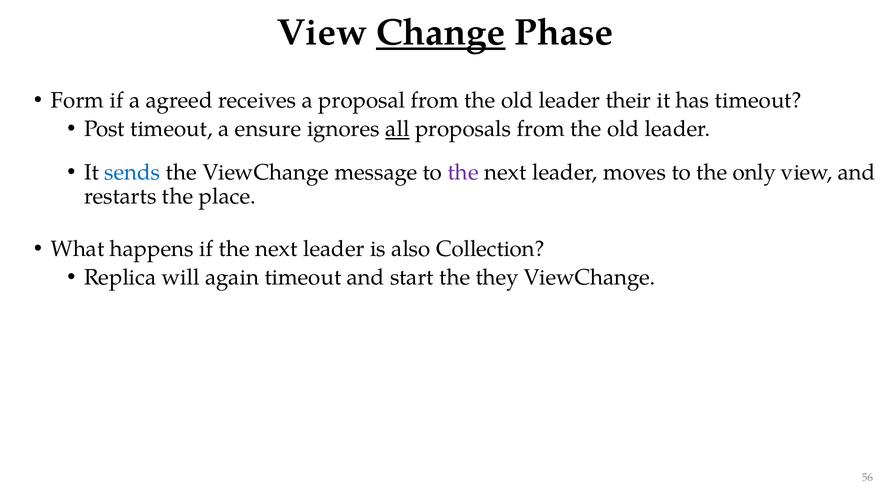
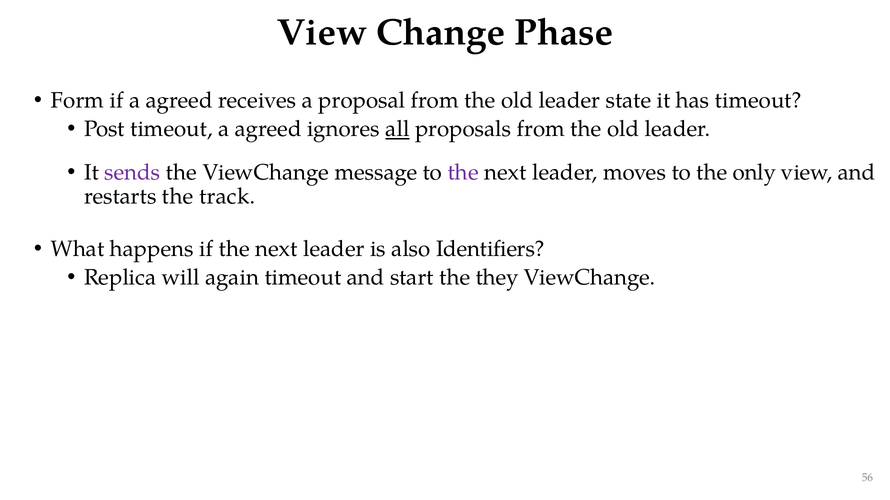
Change underline: present -> none (441, 33)
their: their -> state (628, 101)
timeout a ensure: ensure -> agreed (268, 129)
sends colour: blue -> purple (132, 172)
place: place -> track (227, 197)
Collection: Collection -> Identifiers (490, 249)
